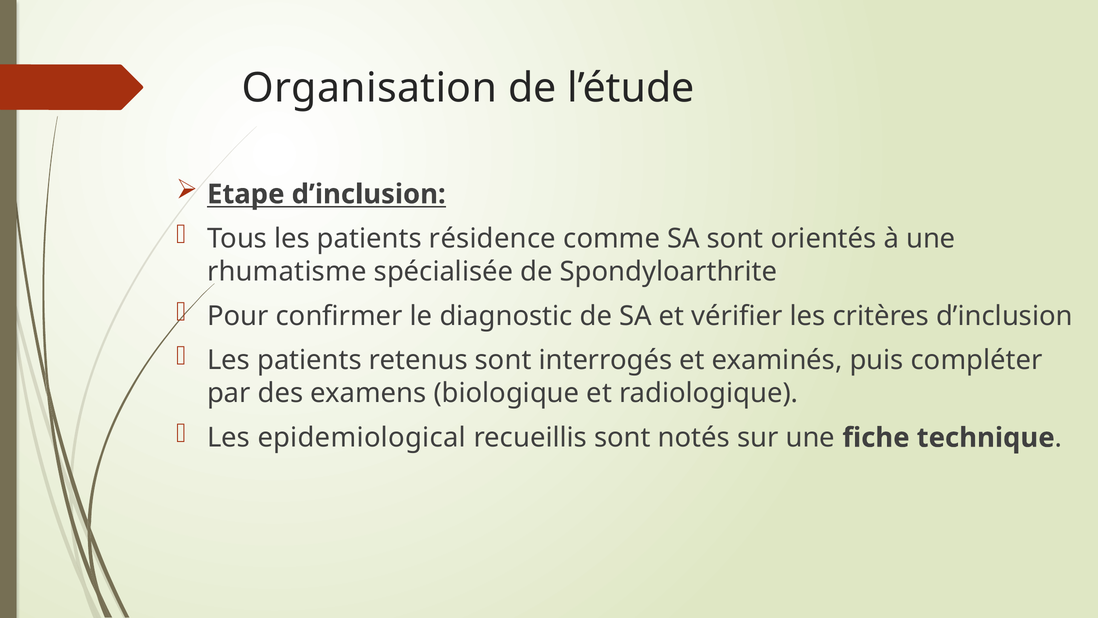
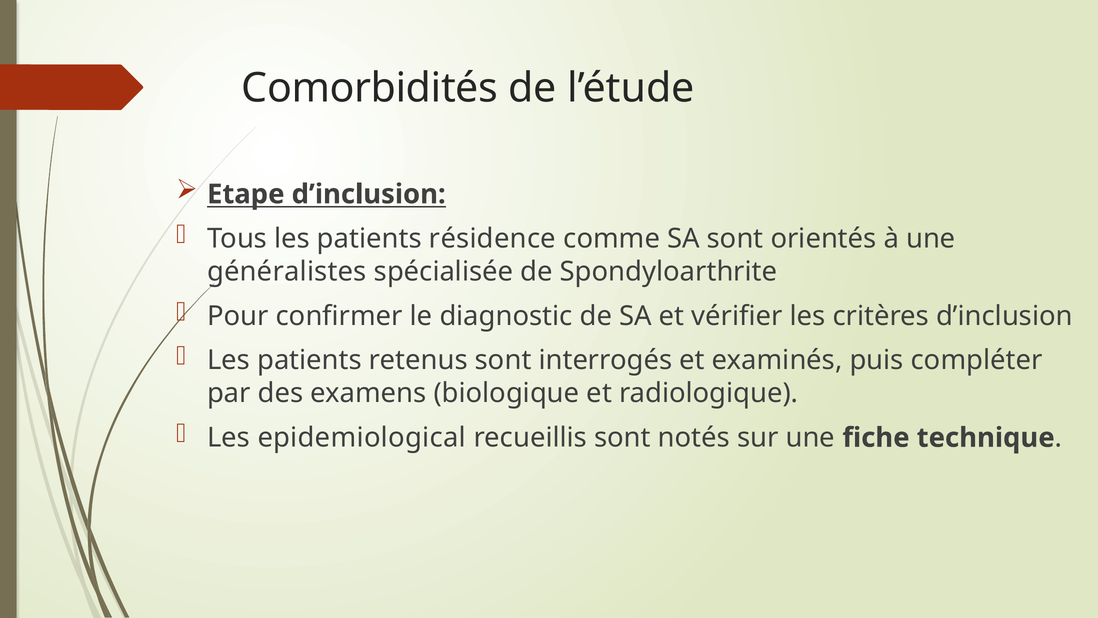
Organisation: Organisation -> Comorbidités (370, 88)
rhumatisme: rhumatisme -> généralistes (287, 271)
